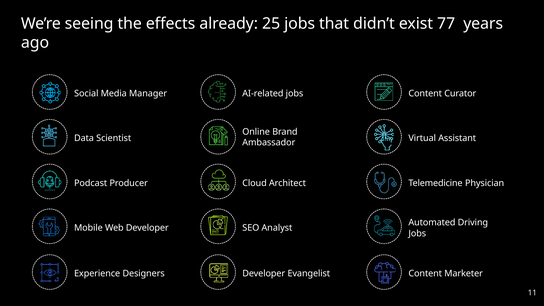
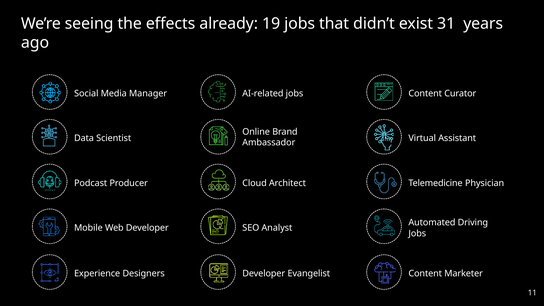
25: 25 -> 19 (271, 24)
77: 77 -> 31 (446, 24)
